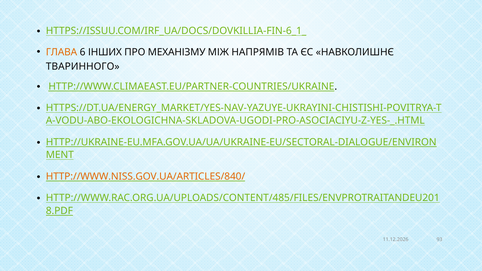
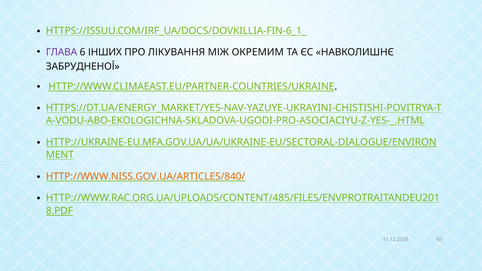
ГЛАВА colour: orange -> purple (61, 52)
МЕХАНІЗМУ: МЕХАНІЗМУ -> ЛІКУВАННЯ (177, 52)
НАПРЯМІВ: НАПРЯМІВ -> ОКРЕМИМ (258, 52)
ТВАРИННОГО: ТВАРИННОГО -> ЗАБРУДНЕНОЇ (83, 67)
